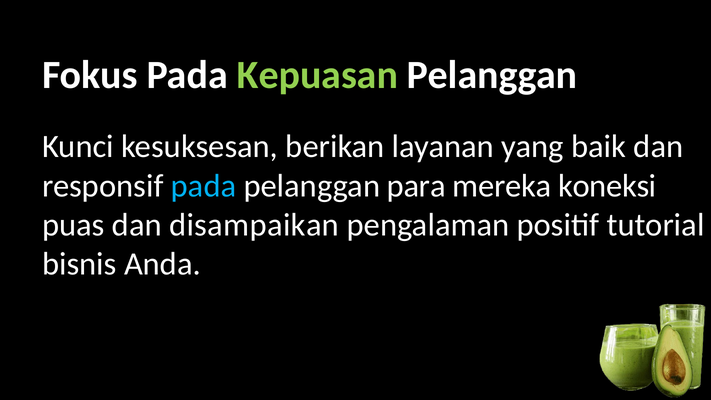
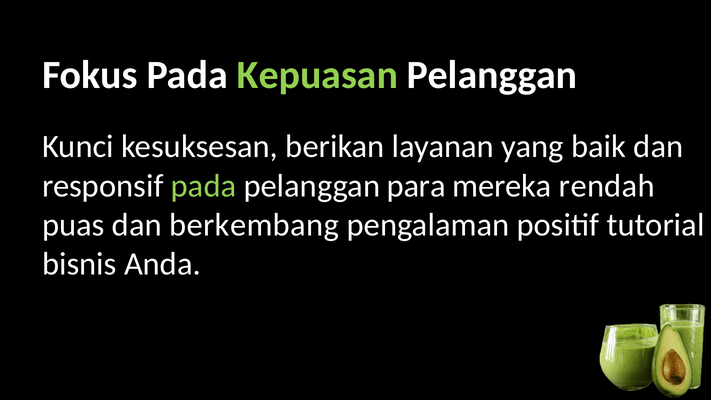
pada colour: light blue -> light green (204, 186)
koneksi: koneksi -> rendah (607, 186)
disampaikan: disampaikan -> berkembang (254, 225)
